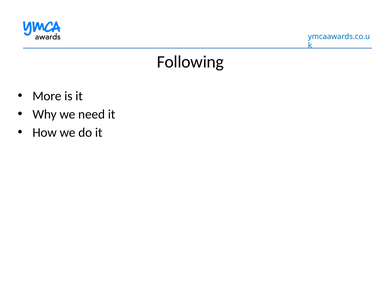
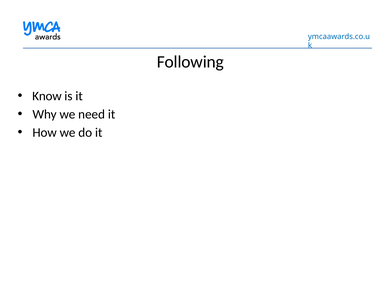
More: More -> Know (47, 96)
